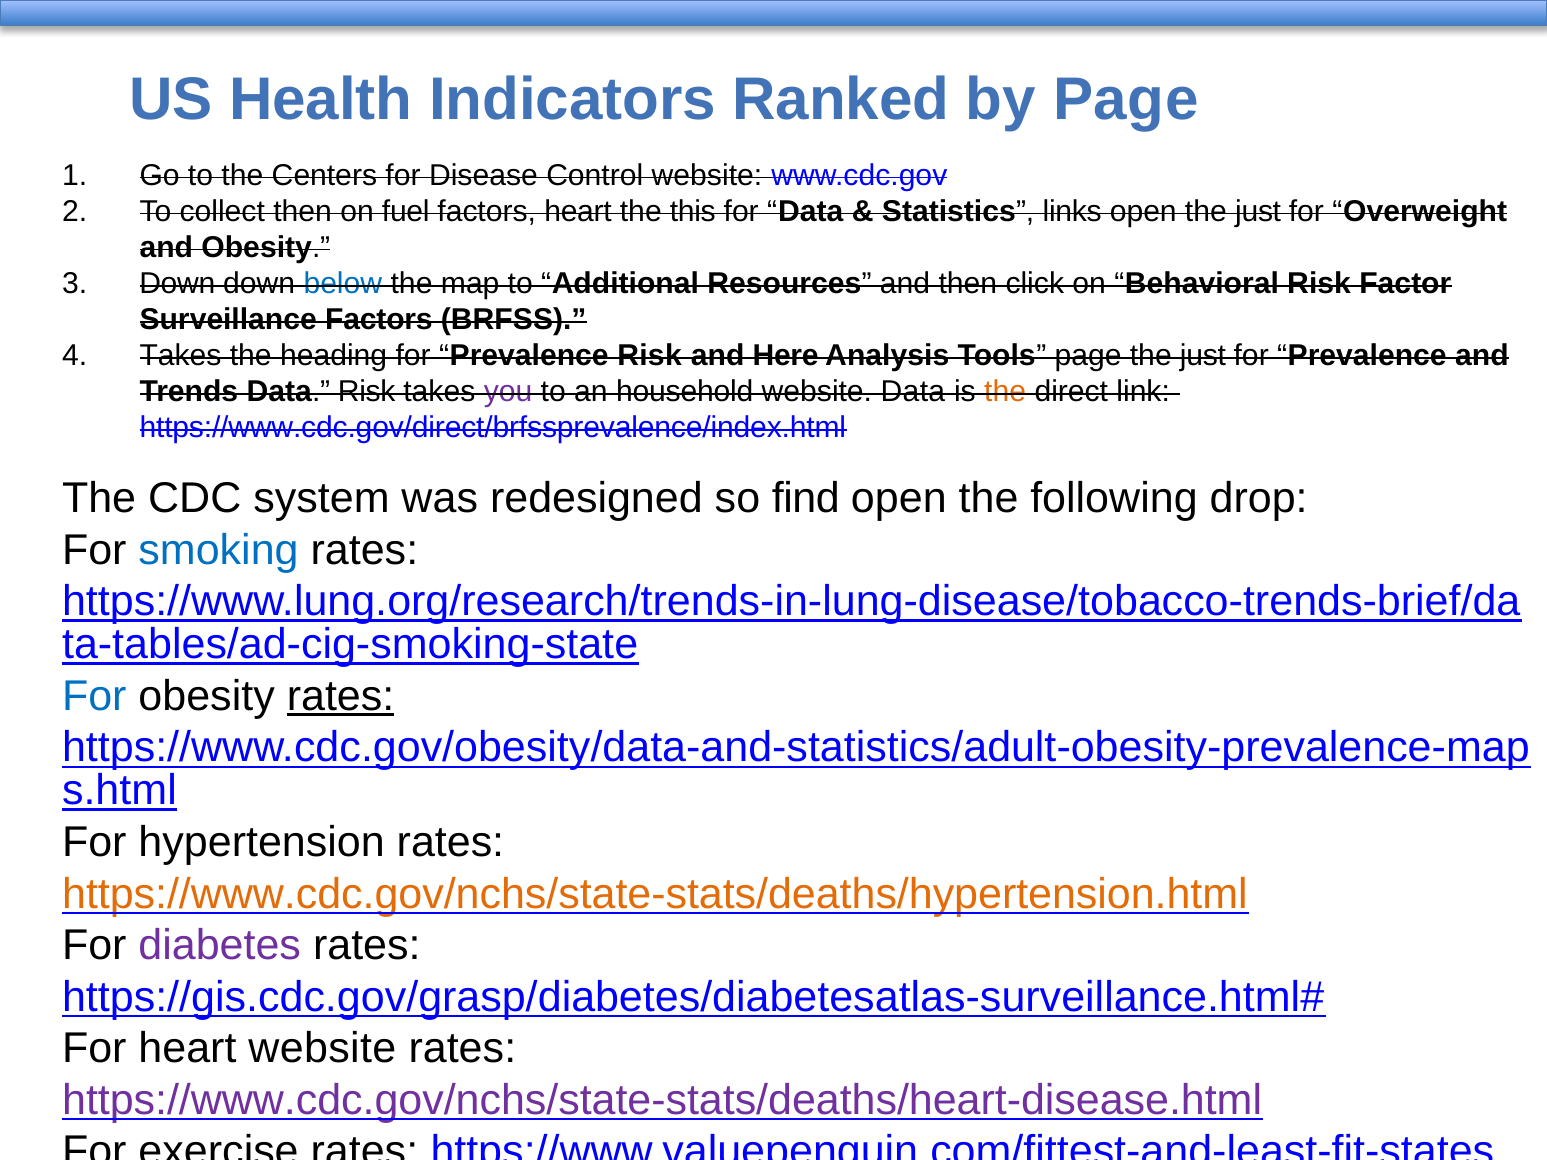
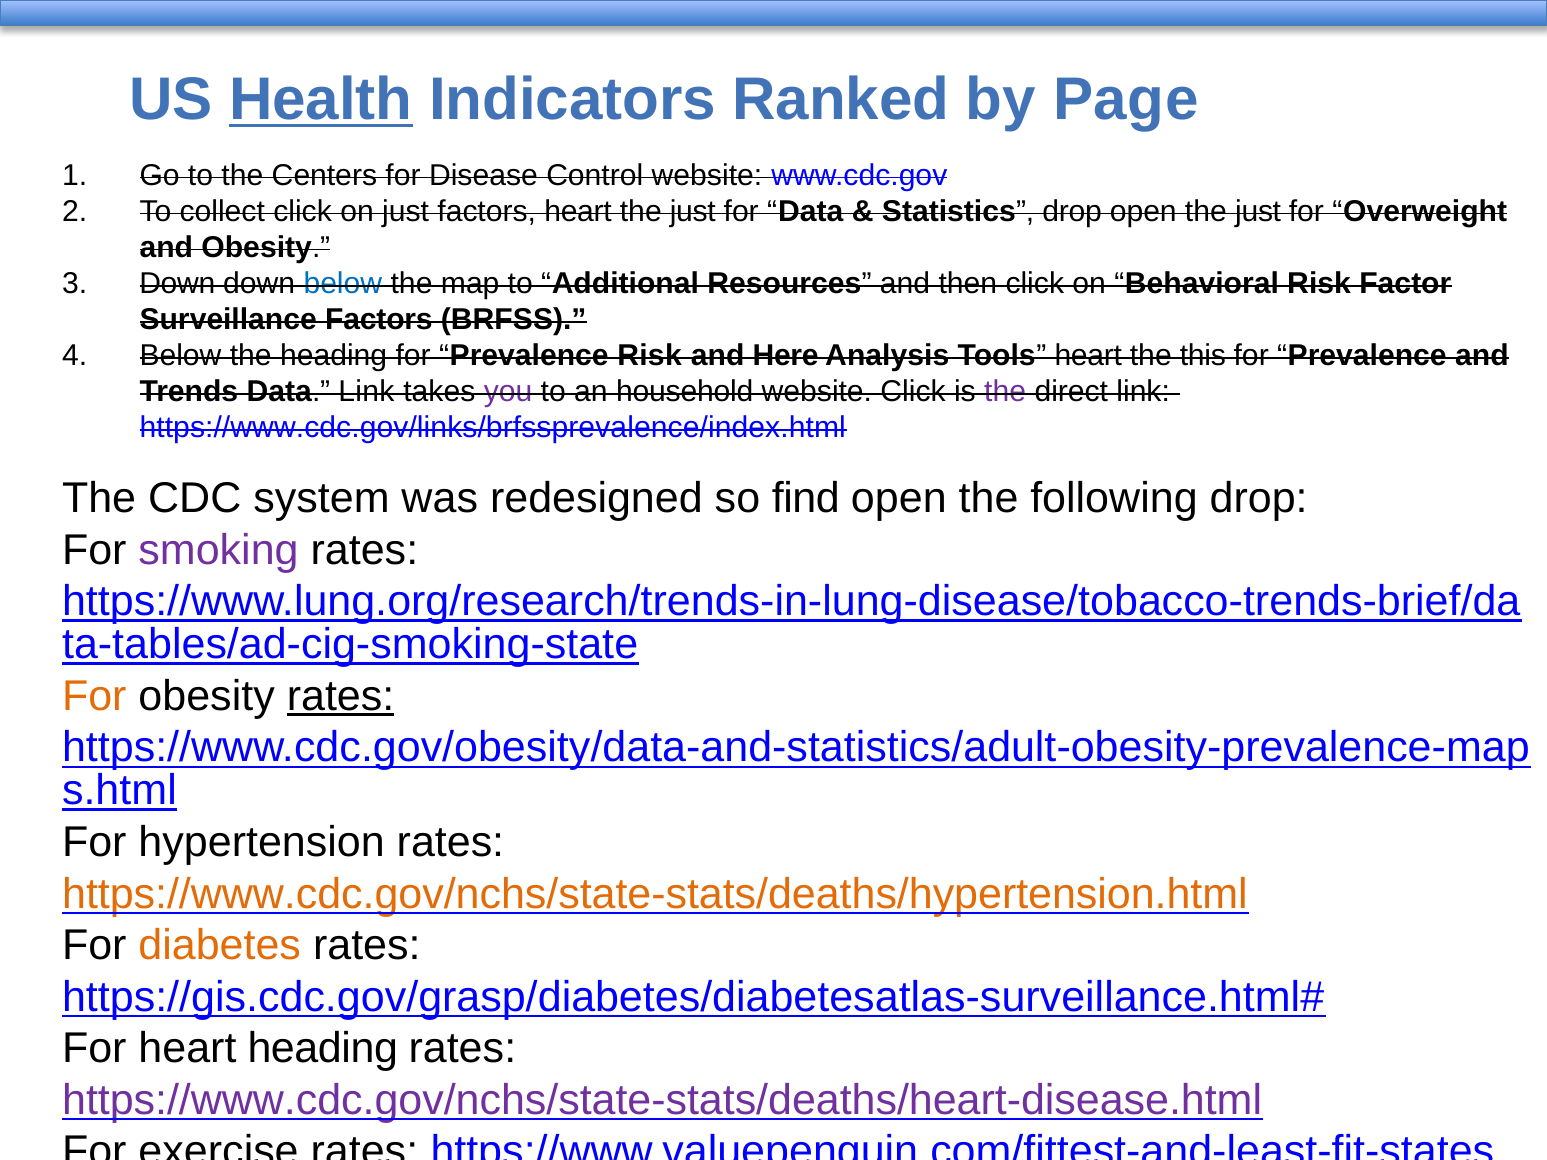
Health underline: none -> present (321, 100)
collect then: then -> click (303, 211)
on fuel: fuel -> just (406, 211)
this: this -> just (693, 211)
Statistics links: links -> drop (1072, 211)
Takes: Takes -> Below (180, 356)
Tools page: page -> heart (1088, 356)
just: just -> this (1203, 356)
Data Risk: Risk -> Link (366, 392)
website Data: Data -> Click (913, 392)
the colour: orange -> purple (1005, 392)
https://www.cdc.gov/direct/brfssprevalence/index.html: https://www.cdc.gov/direct/brfssprevalence/index.html -> https://www.cdc.gov/links/brfssprevalence/index.html (493, 428)
smoking colour: blue -> purple (219, 550)
For colour: blue -> orange (94, 696)
diabetes colour: purple -> orange (220, 946)
heart website: website -> heading (323, 1049)
